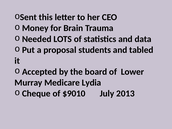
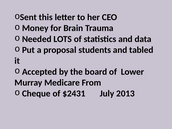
Lydia: Lydia -> From (91, 83)
$9010: $9010 -> $2431 (74, 94)
